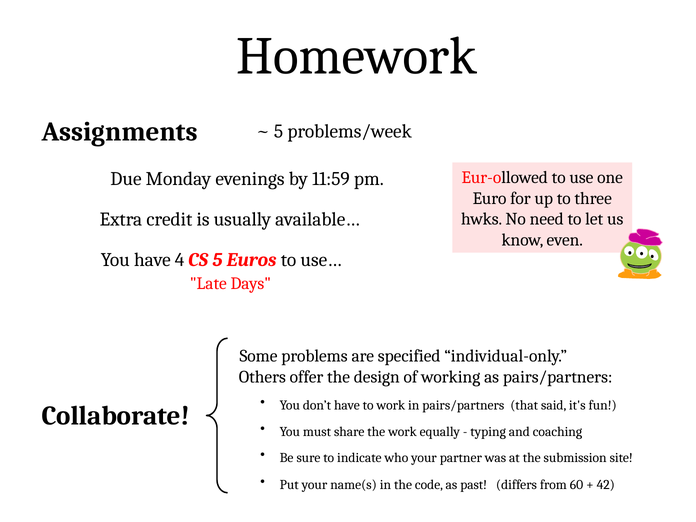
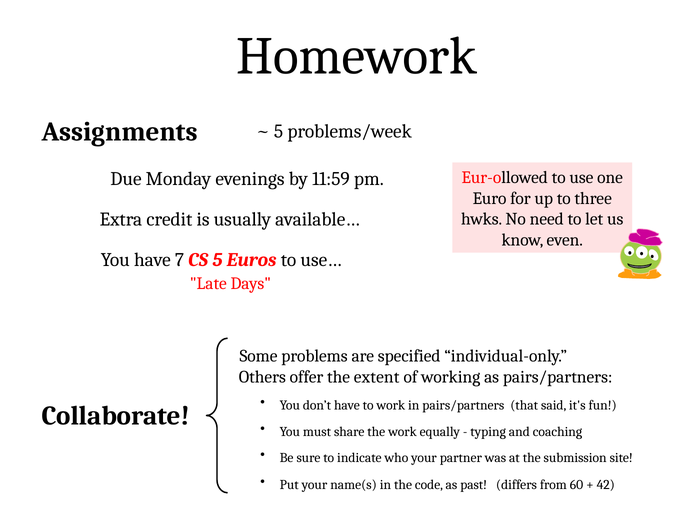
4: 4 -> 7 (180, 260)
design: design -> extent (377, 377)
